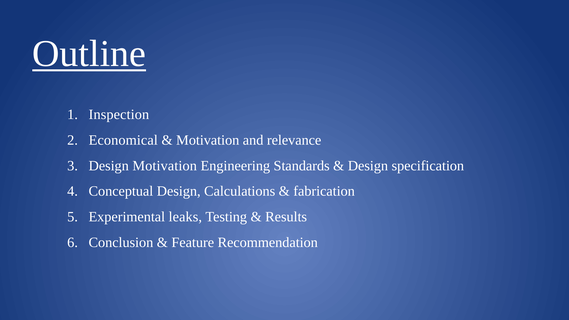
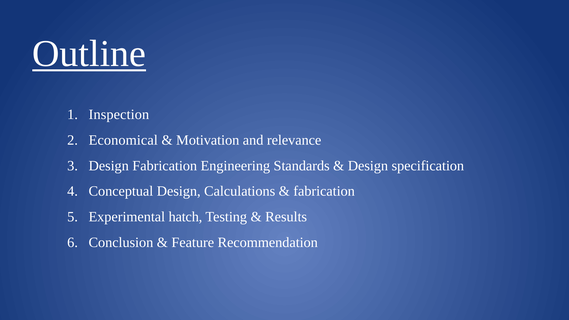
Design Motivation: Motivation -> Fabrication (165, 166)
leaks: leaks -> hatch (185, 217)
